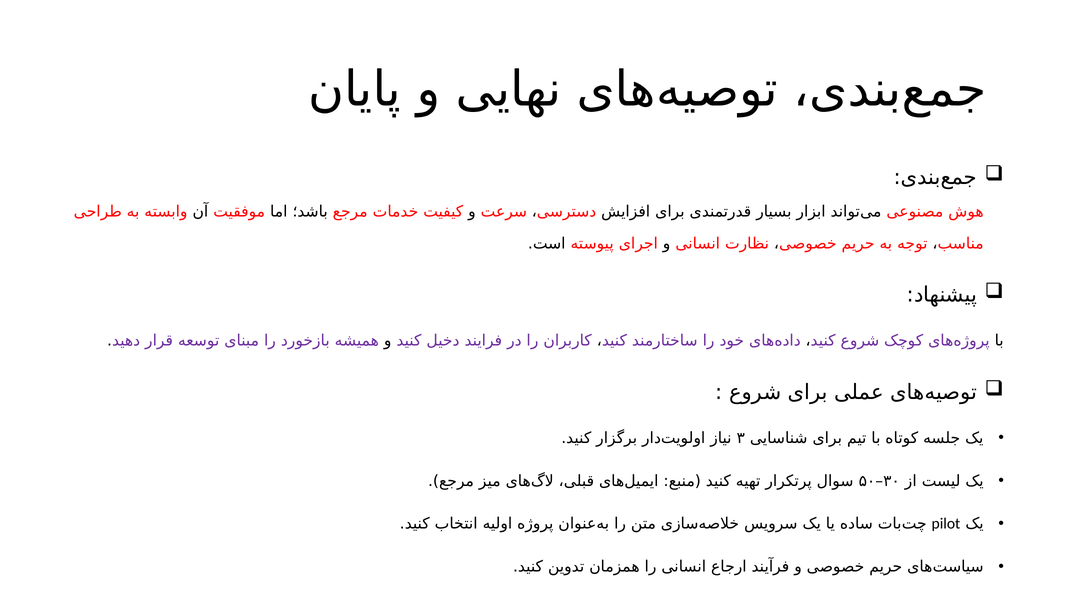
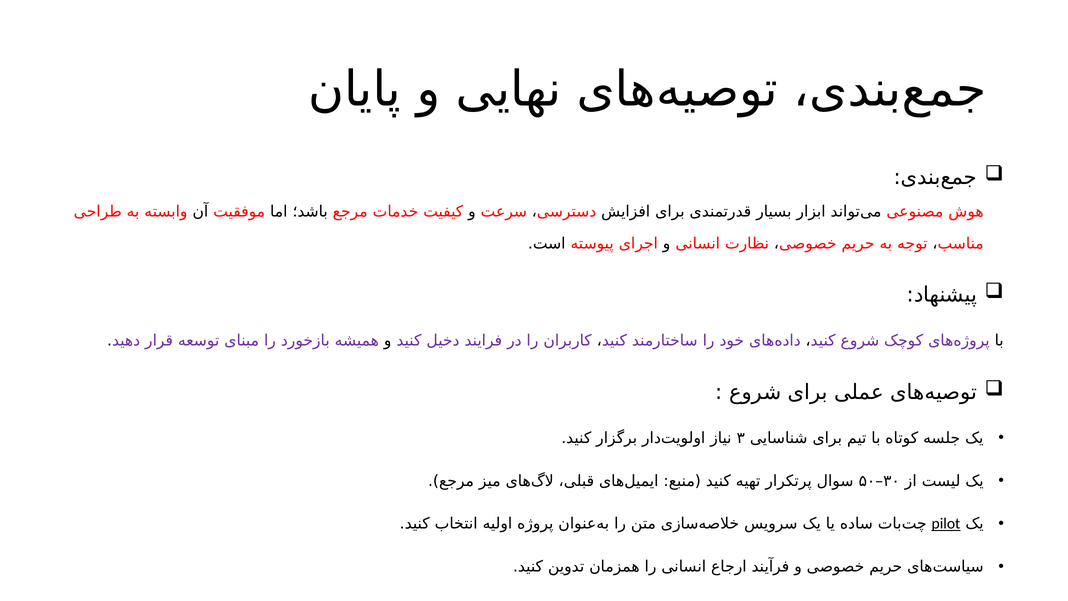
pilot underline: none -> present (946, 524)
